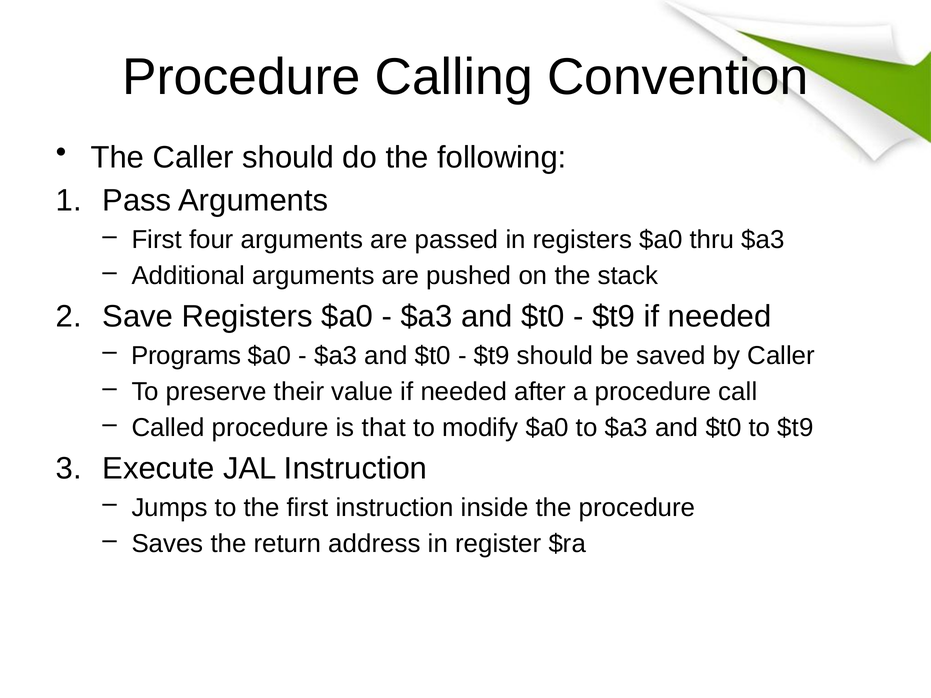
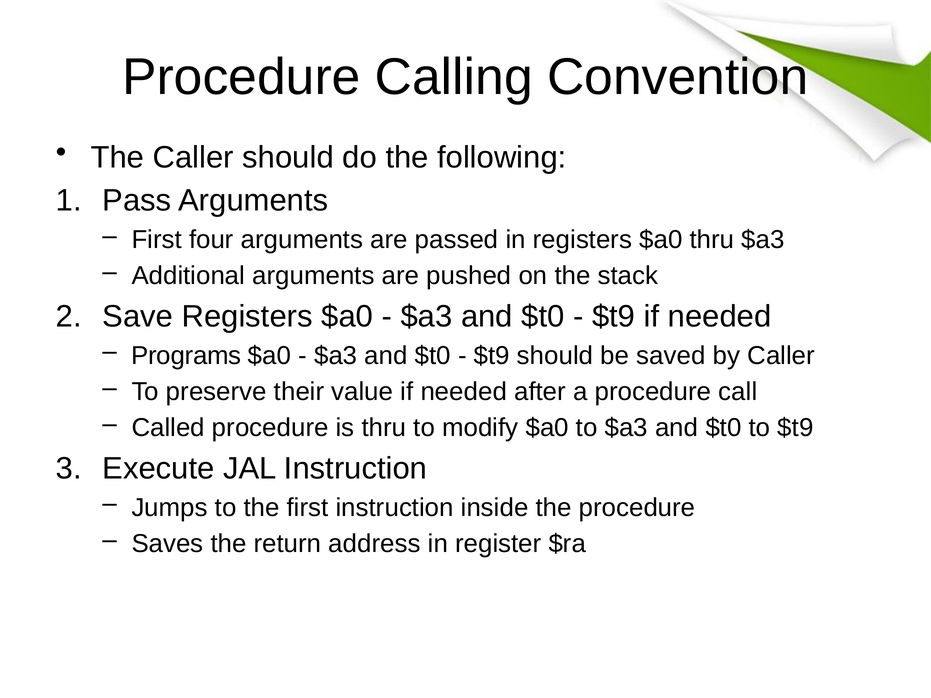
is that: that -> thru (384, 428)
